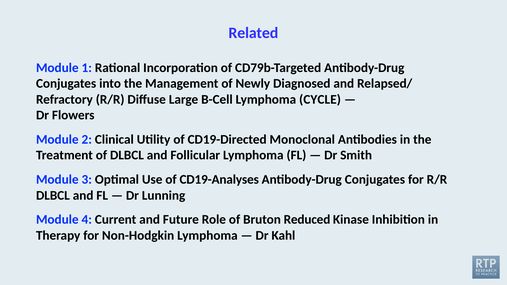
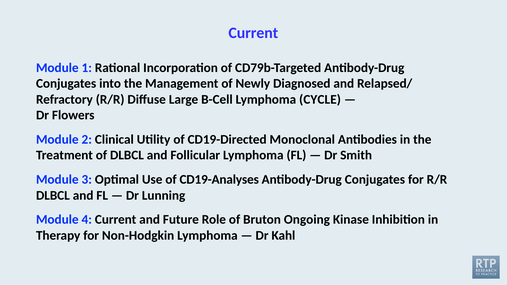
Related: Related -> Current (253, 33)
Reduced: Reduced -> Ongoing (307, 220)
